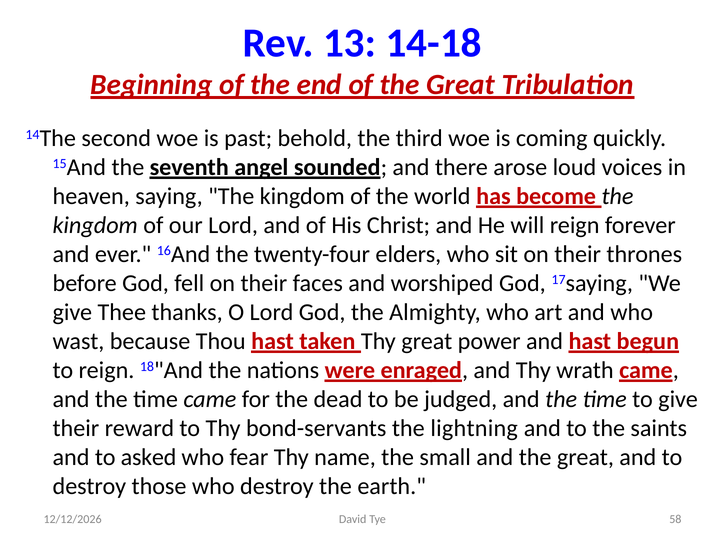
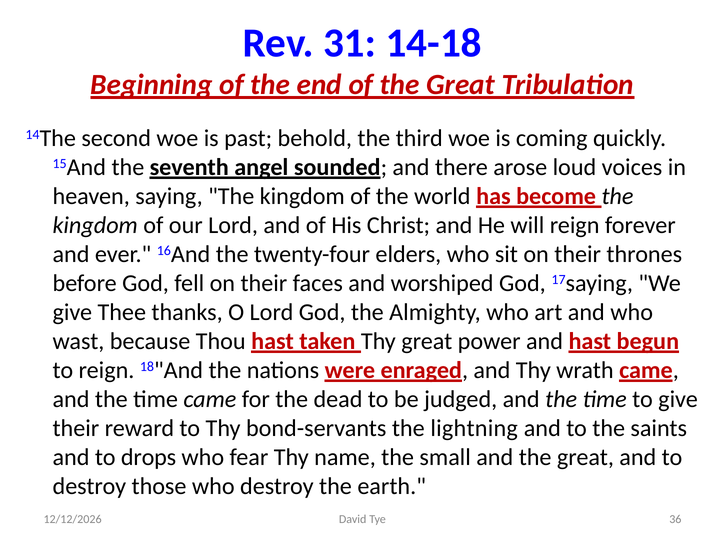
13: 13 -> 31 (350, 43)
asked: asked -> drops (149, 457)
58: 58 -> 36 (675, 519)
